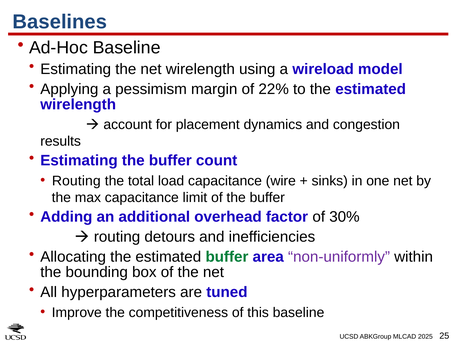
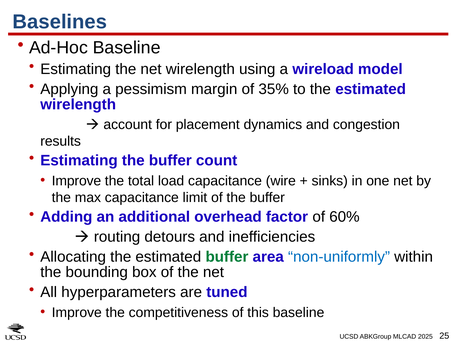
22%: 22% -> 35% (274, 89)
Routing: Routing -> Improve (76, 181)
30%: 30% -> 60% (344, 217)
non-uniformly colour: purple -> blue (339, 257)
